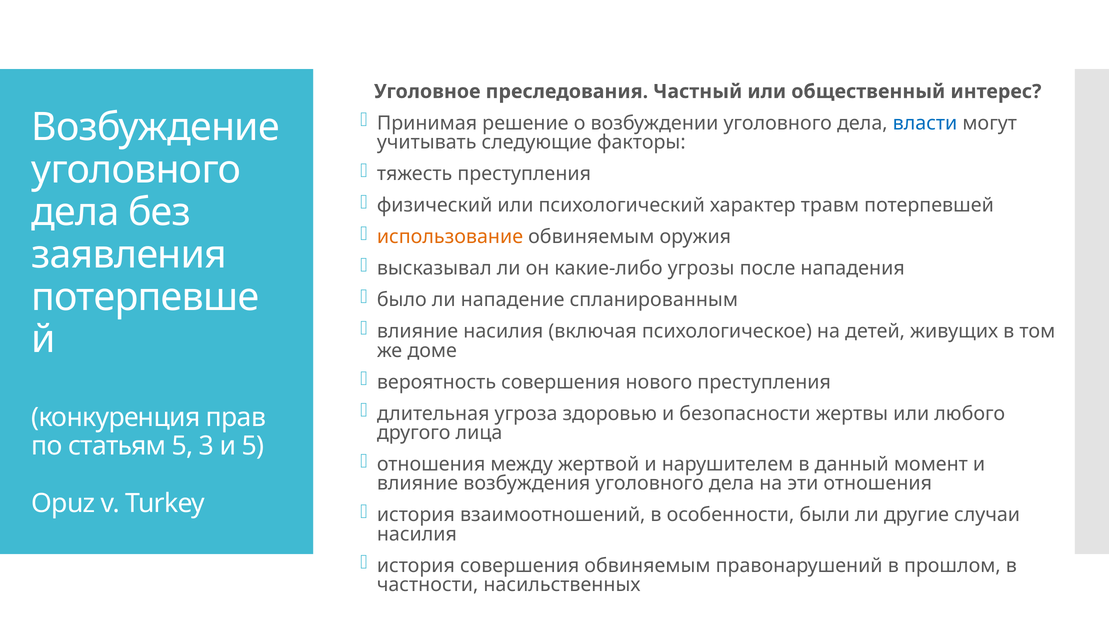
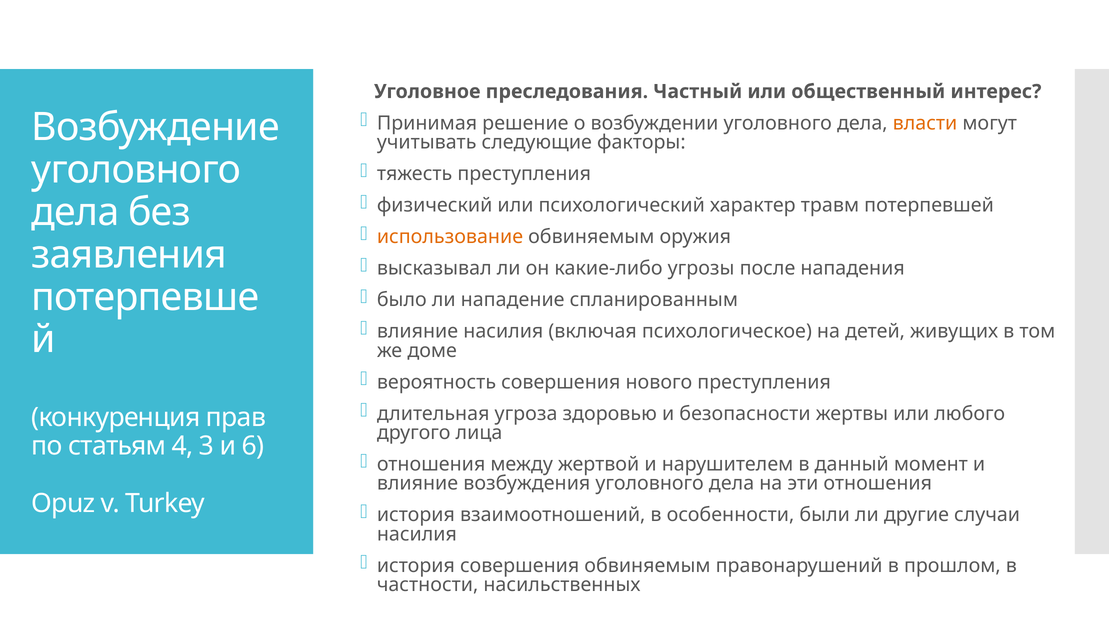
власти colour: blue -> orange (925, 123)
статьям 5: 5 -> 4 (183, 446)
и 5: 5 -> 6 (253, 446)
